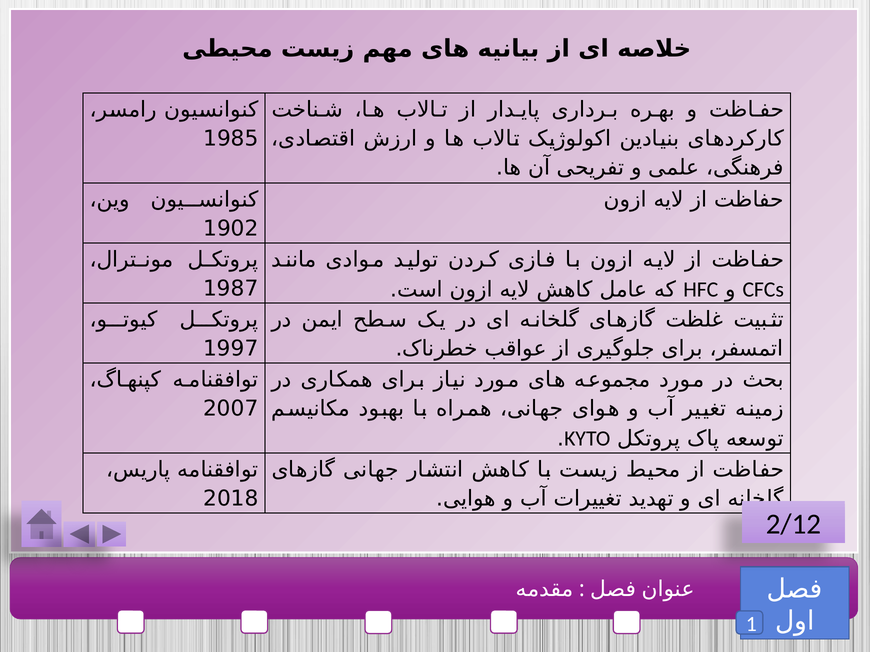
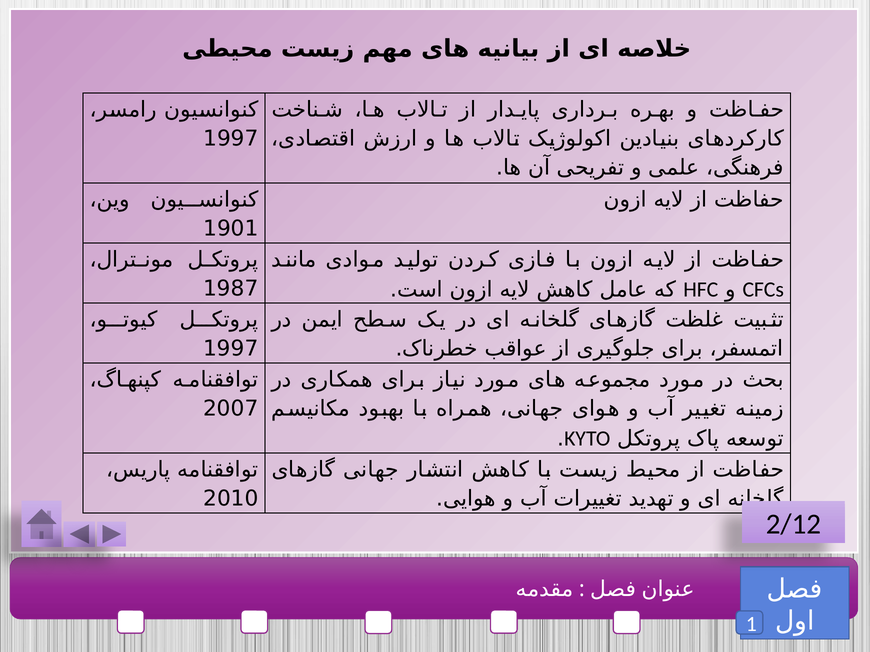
1985: 1985 -> 1997 (231, 139)
1902: 1902 -> 1901 (231, 229)
2018: 2018 -> 2010 (231, 499)
